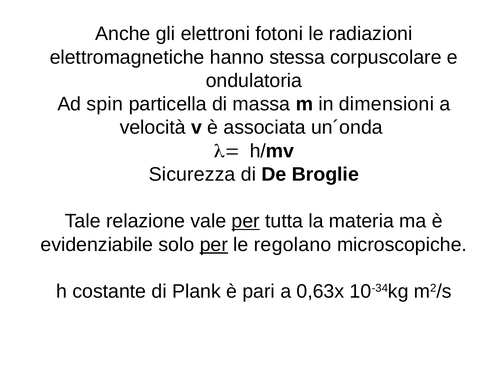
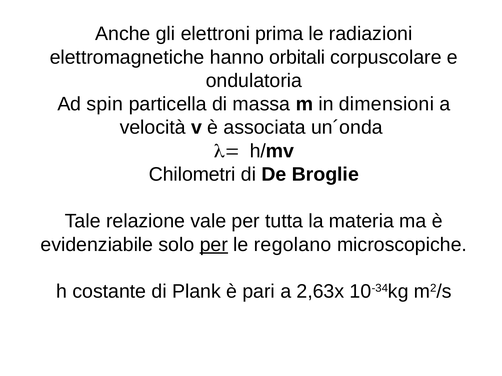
fotoni: fotoni -> prima (279, 34)
stessa: stessa -> orbitali (297, 57)
Sicurezza: Sicurezza -> Chilometri (192, 175)
per underline: present -> none (246, 221)
0,63x: 0,63x -> 2,63x (320, 292)
